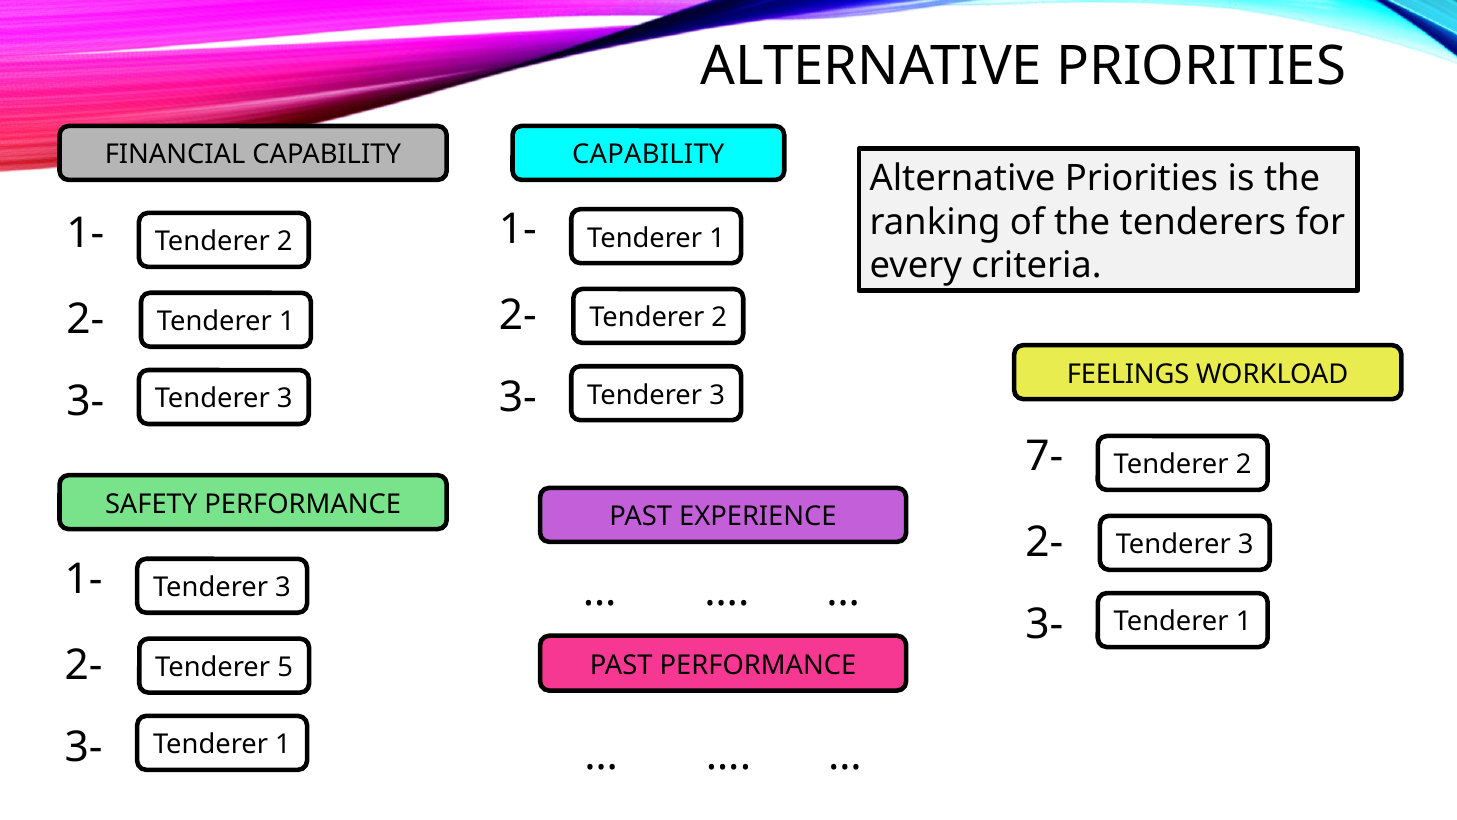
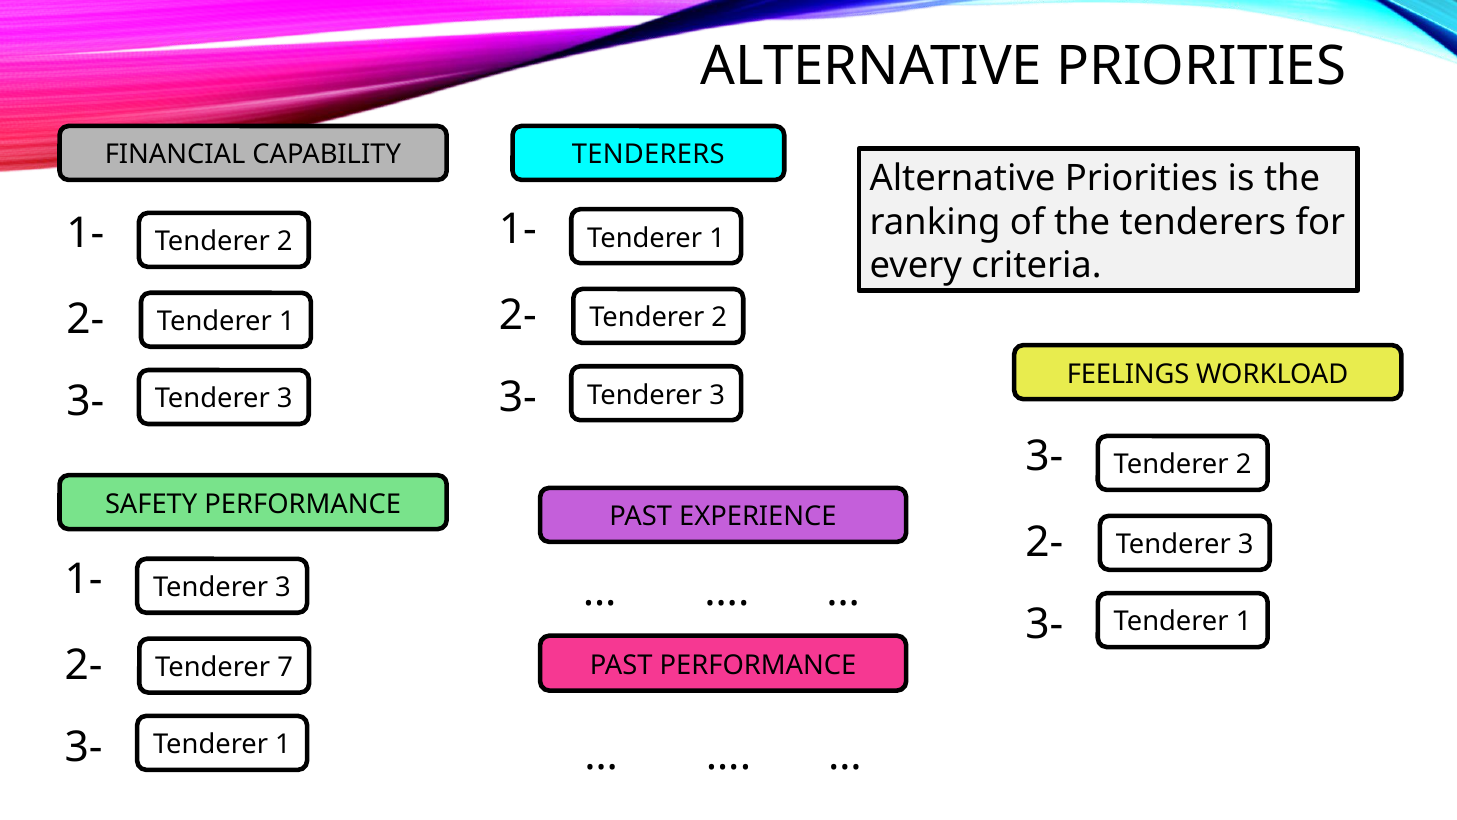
CAPABILITY: CAPABILITY -> TENDERERS (648, 155)
7-: 7- -> 3- (1044, 456)
5: 5 -> 7 (285, 667)
